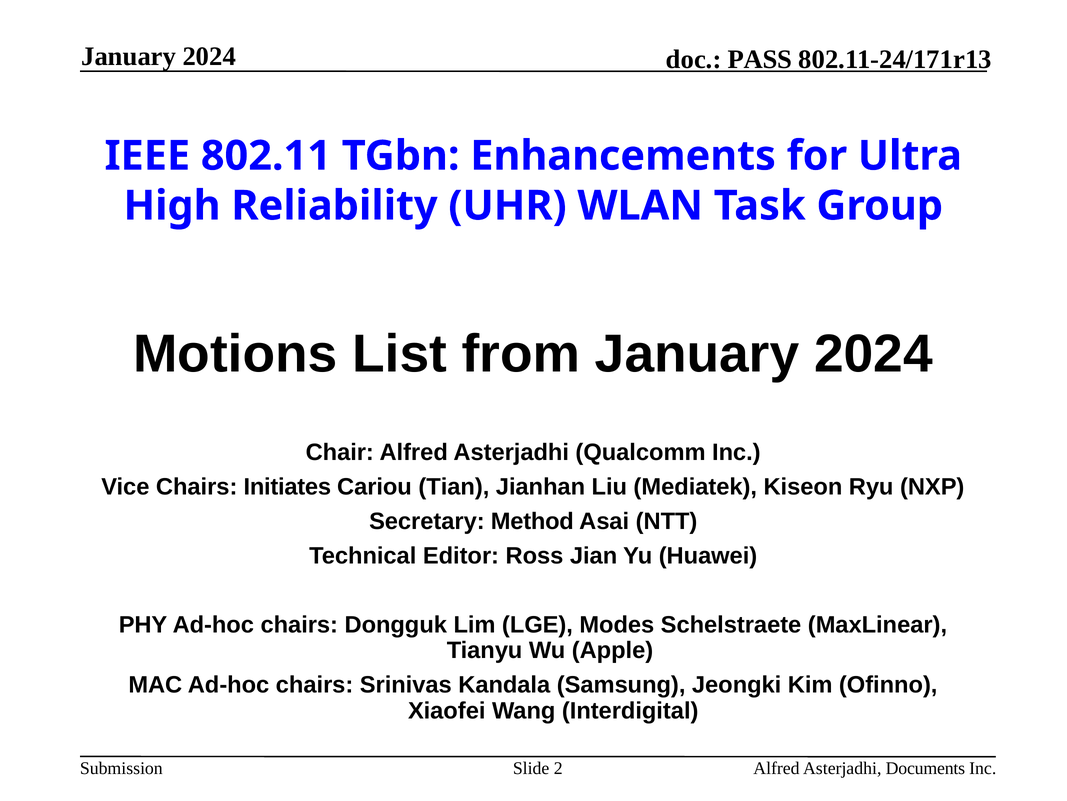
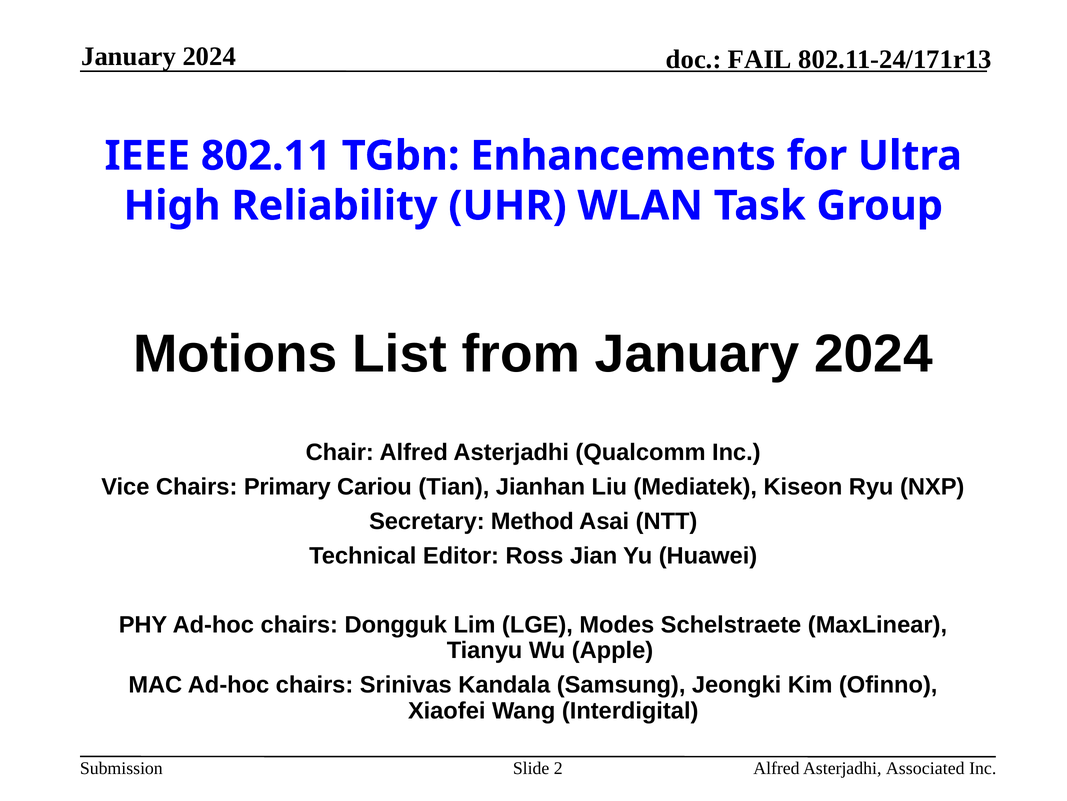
PASS: PASS -> FAIL (760, 59)
Initiates: Initiates -> Primary (287, 486)
Documents: Documents -> Associated (925, 768)
